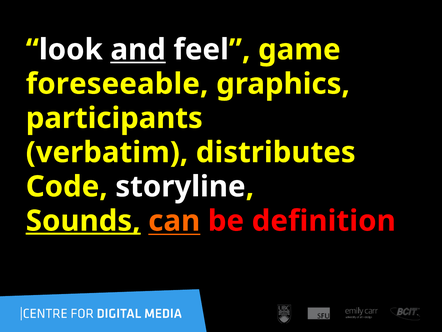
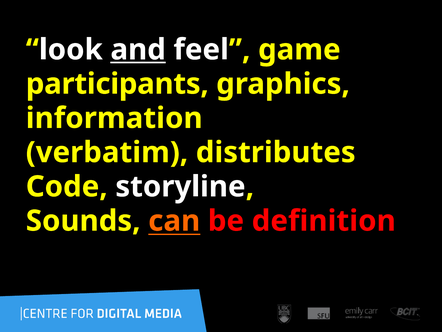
foreseeable: foreseeable -> participants (117, 84)
participants: participants -> information (114, 118)
Sounds underline: present -> none (83, 221)
